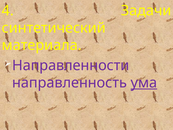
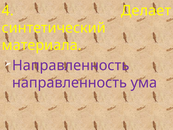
Задачи: Задачи -> Делает (146, 11)
Направленности: Направленности -> Направленность (71, 65)
ума underline: present -> none (144, 83)
